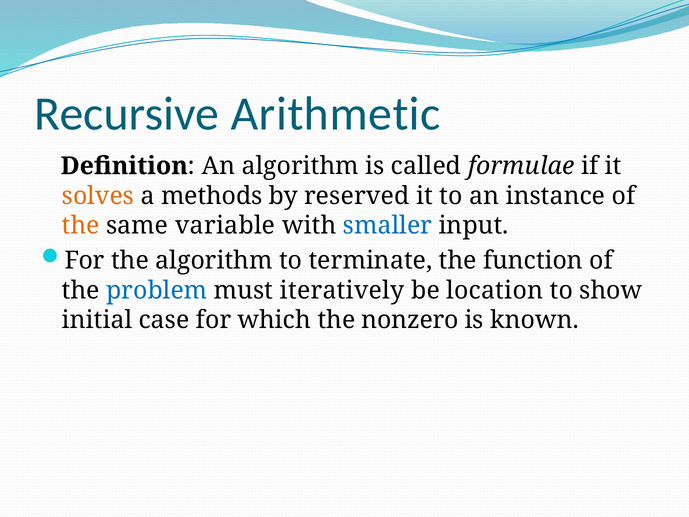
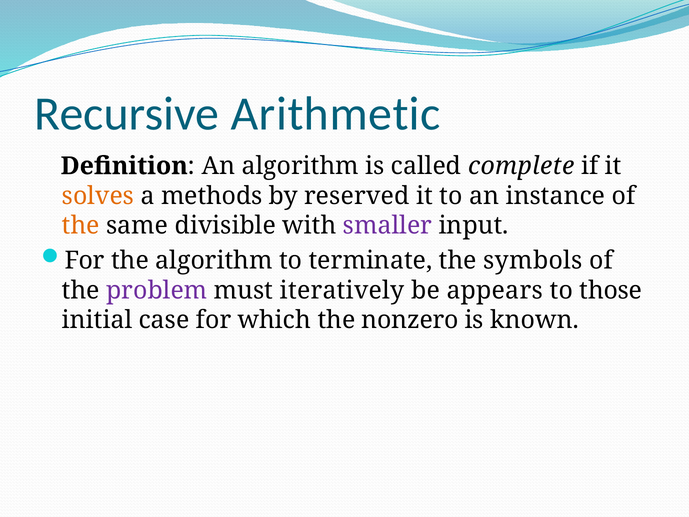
formulae: formulae -> complete (521, 166)
variable: variable -> divisible (225, 226)
smaller colour: blue -> purple (388, 226)
function: function -> symbols (533, 260)
problem colour: blue -> purple (157, 290)
location: location -> appears (495, 290)
show: show -> those (611, 290)
